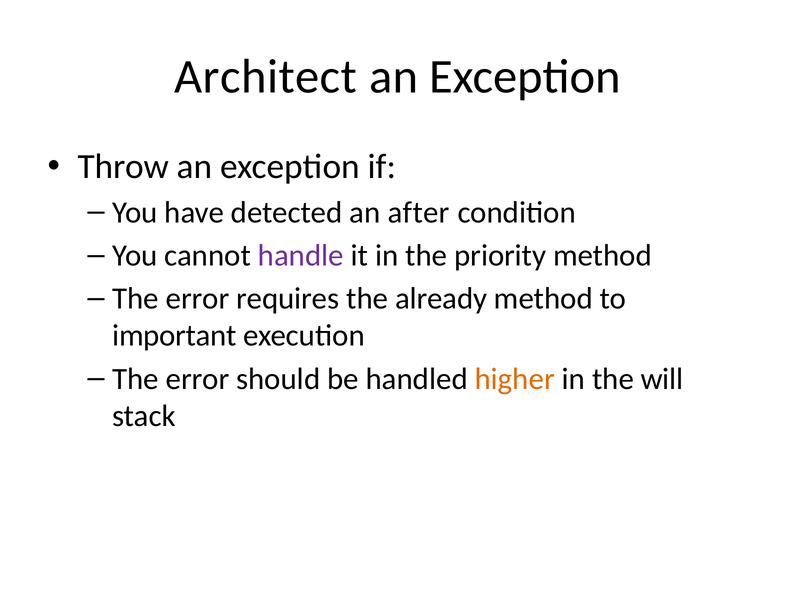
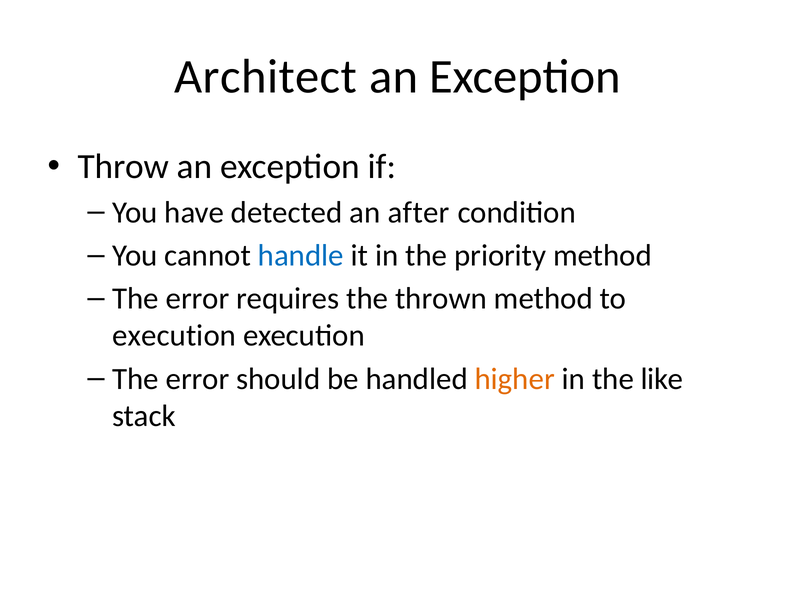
handle colour: purple -> blue (301, 256)
already: already -> thrown (441, 299)
important: important -> execution (174, 336)
will: will -> like (662, 379)
